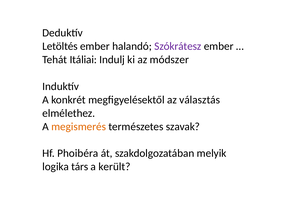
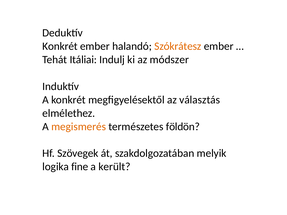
Letöltés: Letöltés -> Konkrét (60, 46)
Szókrátesz colour: purple -> orange (178, 46)
szavak: szavak -> földön (183, 127)
Phoibéra: Phoibéra -> Szövegek (78, 153)
társ: társ -> fine (80, 167)
